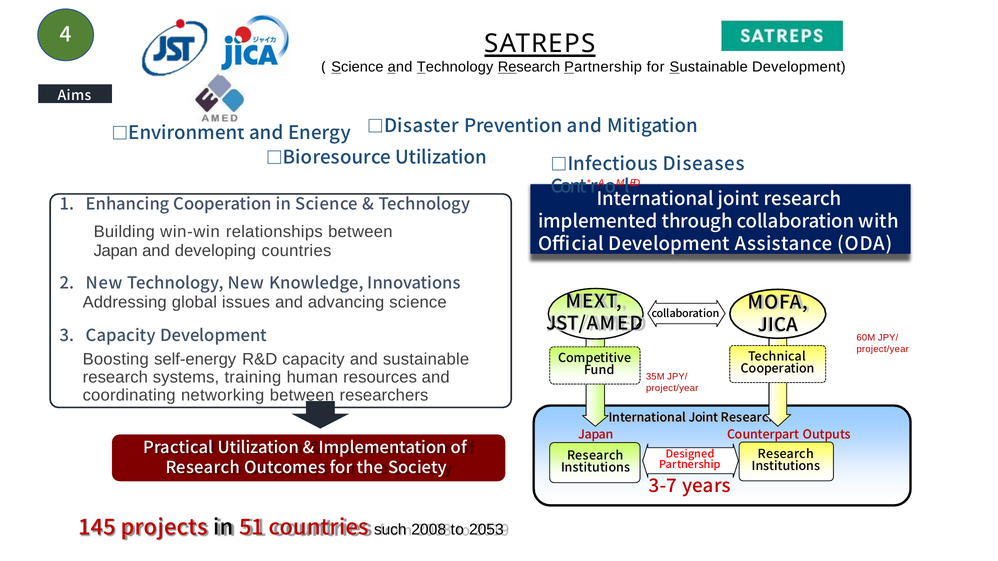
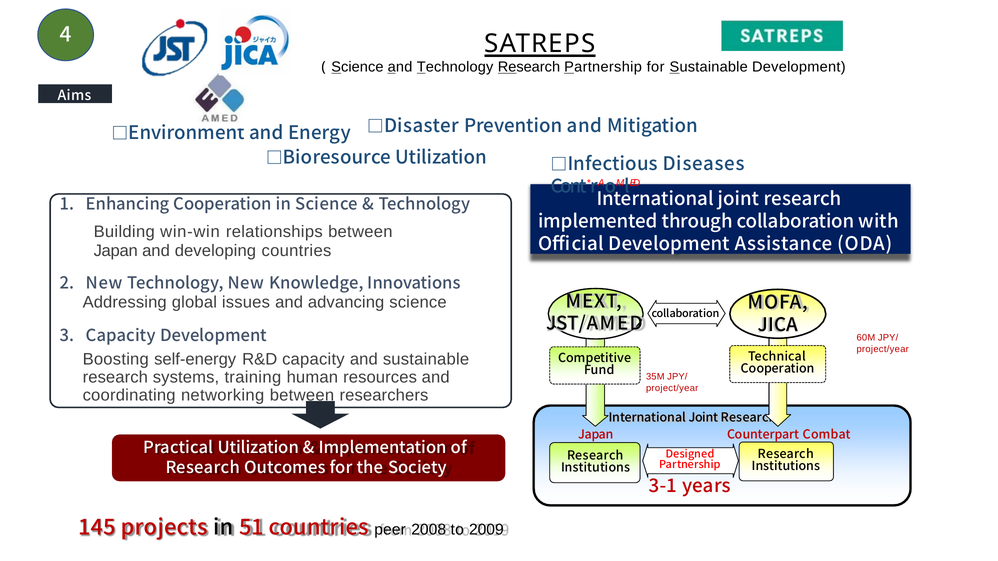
Outputs: Outputs -> Combat (827, 435)
3-7: 3-7 -> 3-1 (663, 486)
such: such -> peer (390, 530)
2053: 2053 -> 2009 (486, 530)
